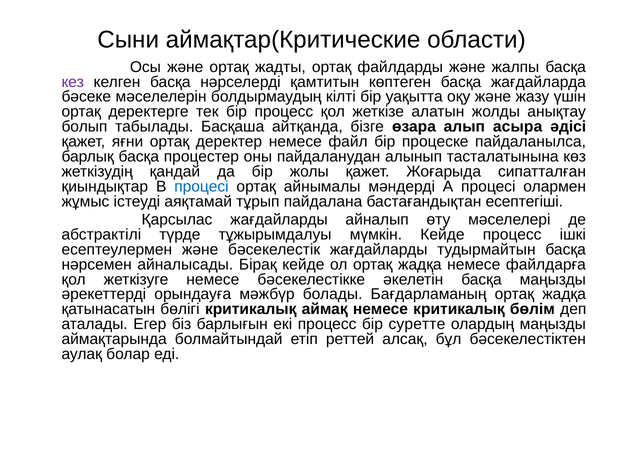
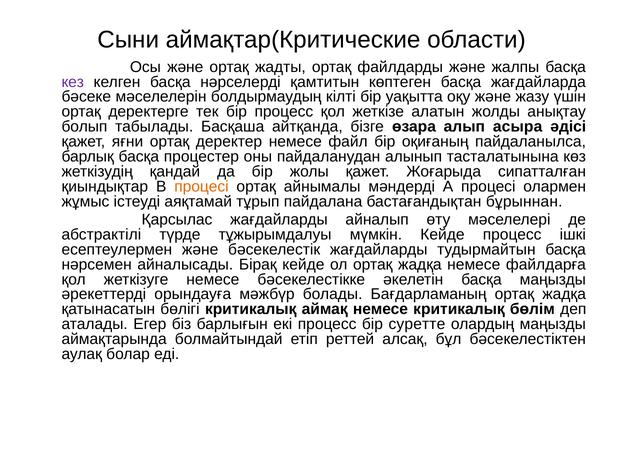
процеске: процеске -> оқиғаның (435, 142)
процесі colour: blue -> orange (201, 187)
есептегіші: есептегіші -> бұрыннан (524, 202)
